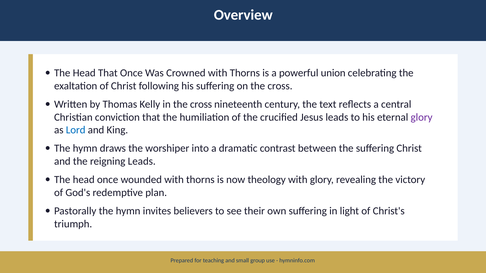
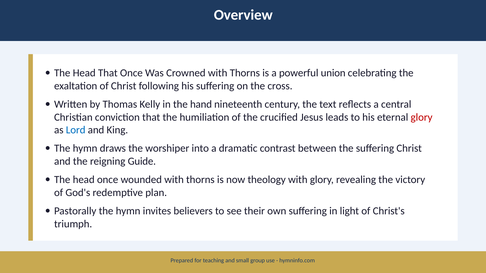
in the cross: cross -> hand (201, 104)
glory colour: purple -> red (422, 117)
reigning Leads: Leads -> Guide (142, 162)
